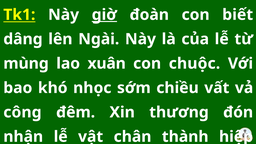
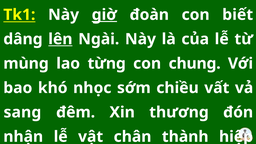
lên underline: none -> present (60, 39)
xuân: xuân -> từng (107, 63)
chuộc: chuộc -> chung (195, 63)
công: công -> sang (22, 112)
